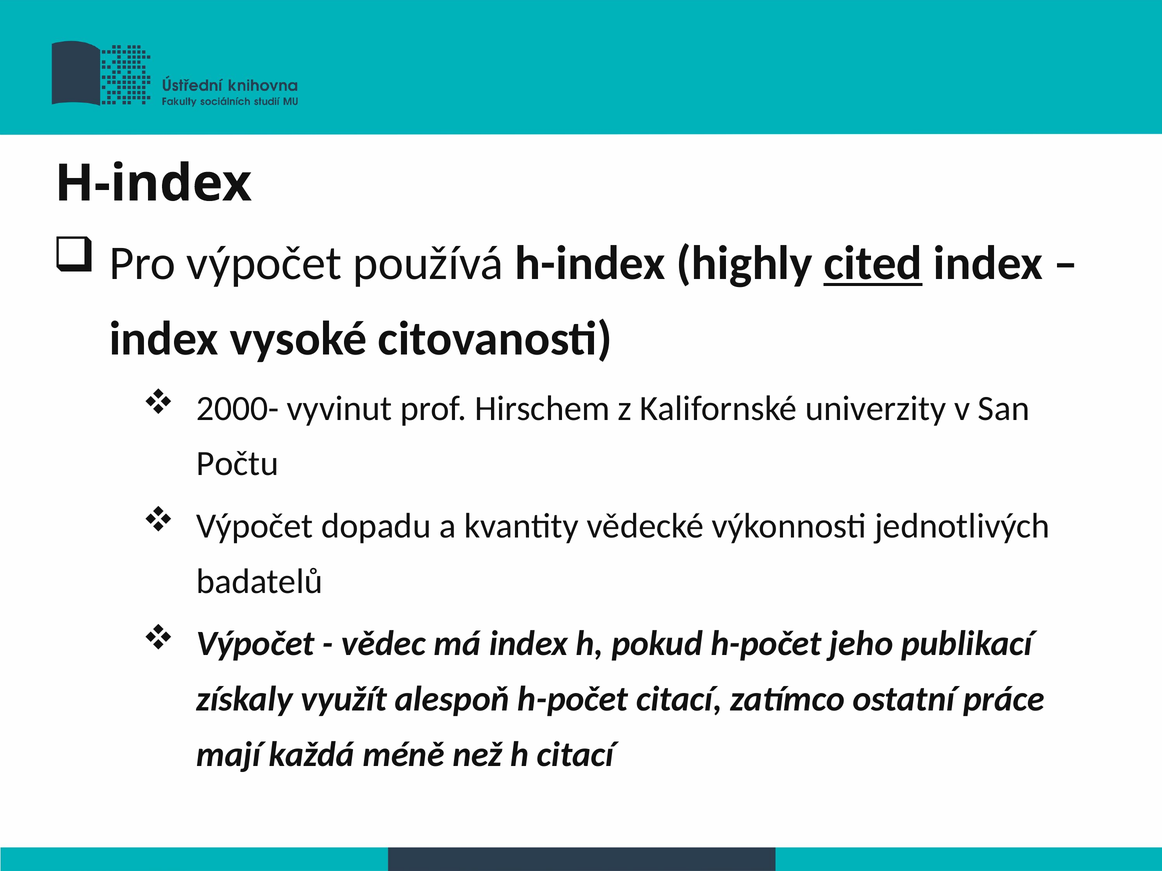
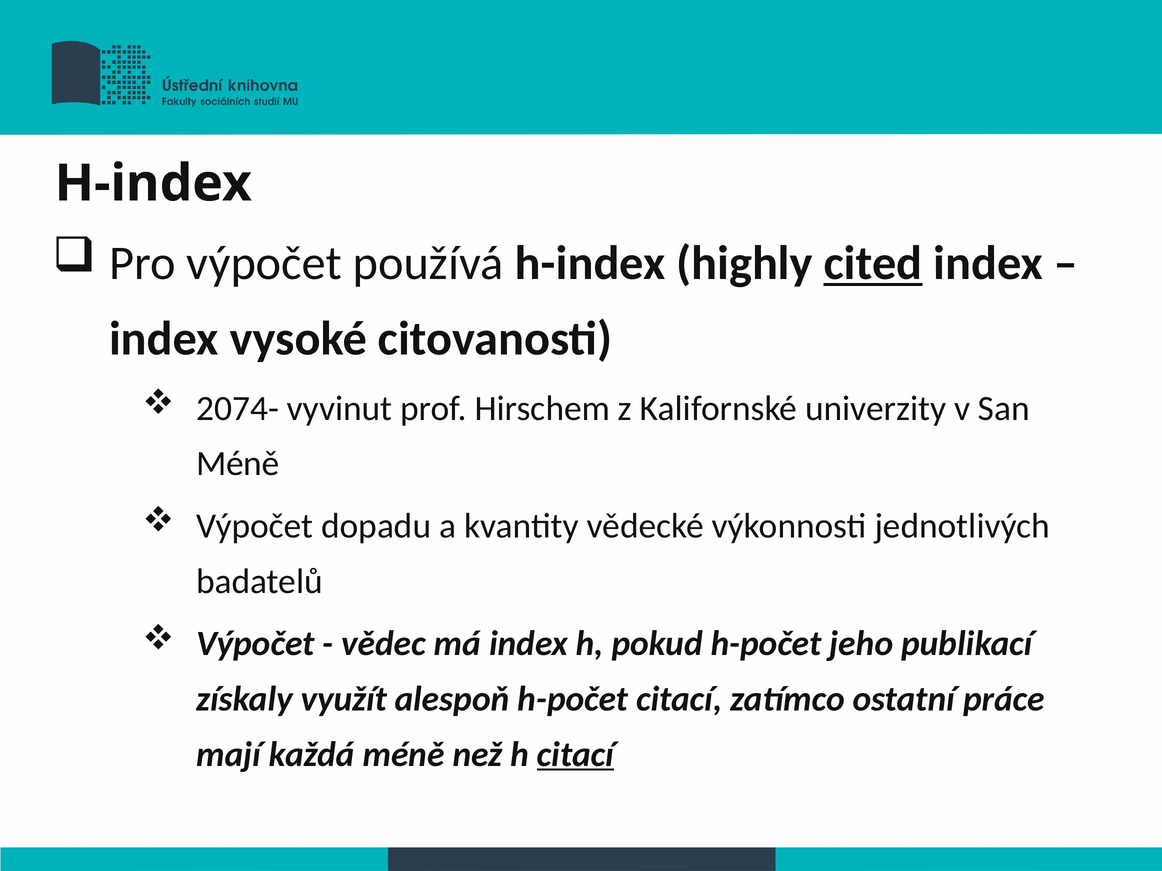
2000-: 2000- -> 2074- (238, 409)
Počtu: Počtu -> Méně (238, 464)
citací underline: none -> present (576, 755)
